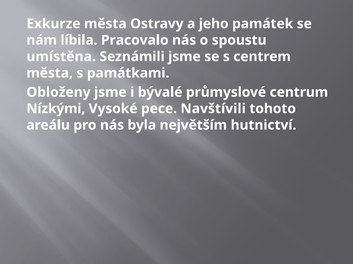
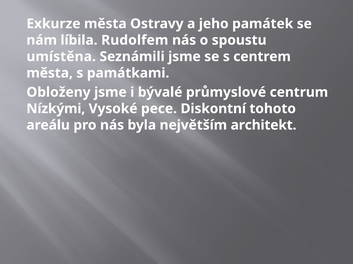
Pracovalo: Pracovalo -> Rudolfem (135, 40)
Navštívili: Navštívili -> Diskontní (213, 109)
hutnictví: hutnictví -> architekt (264, 125)
